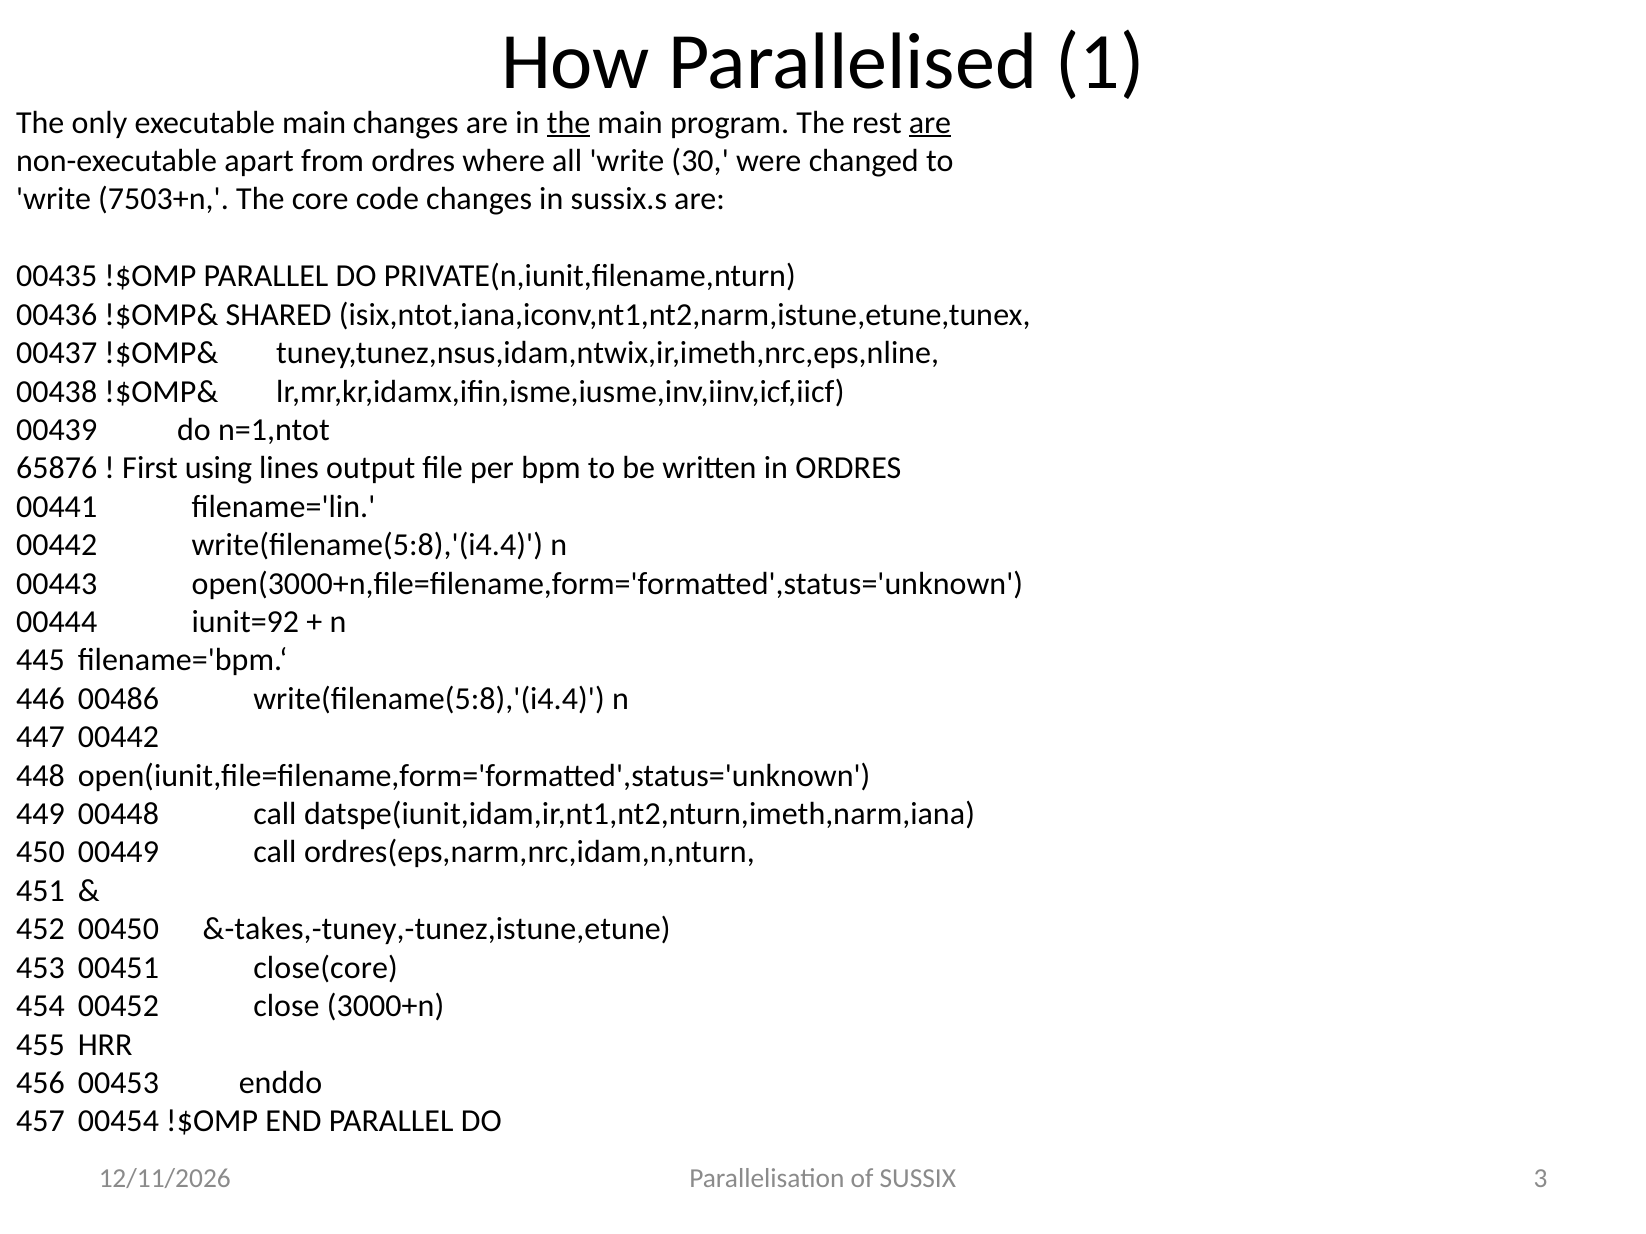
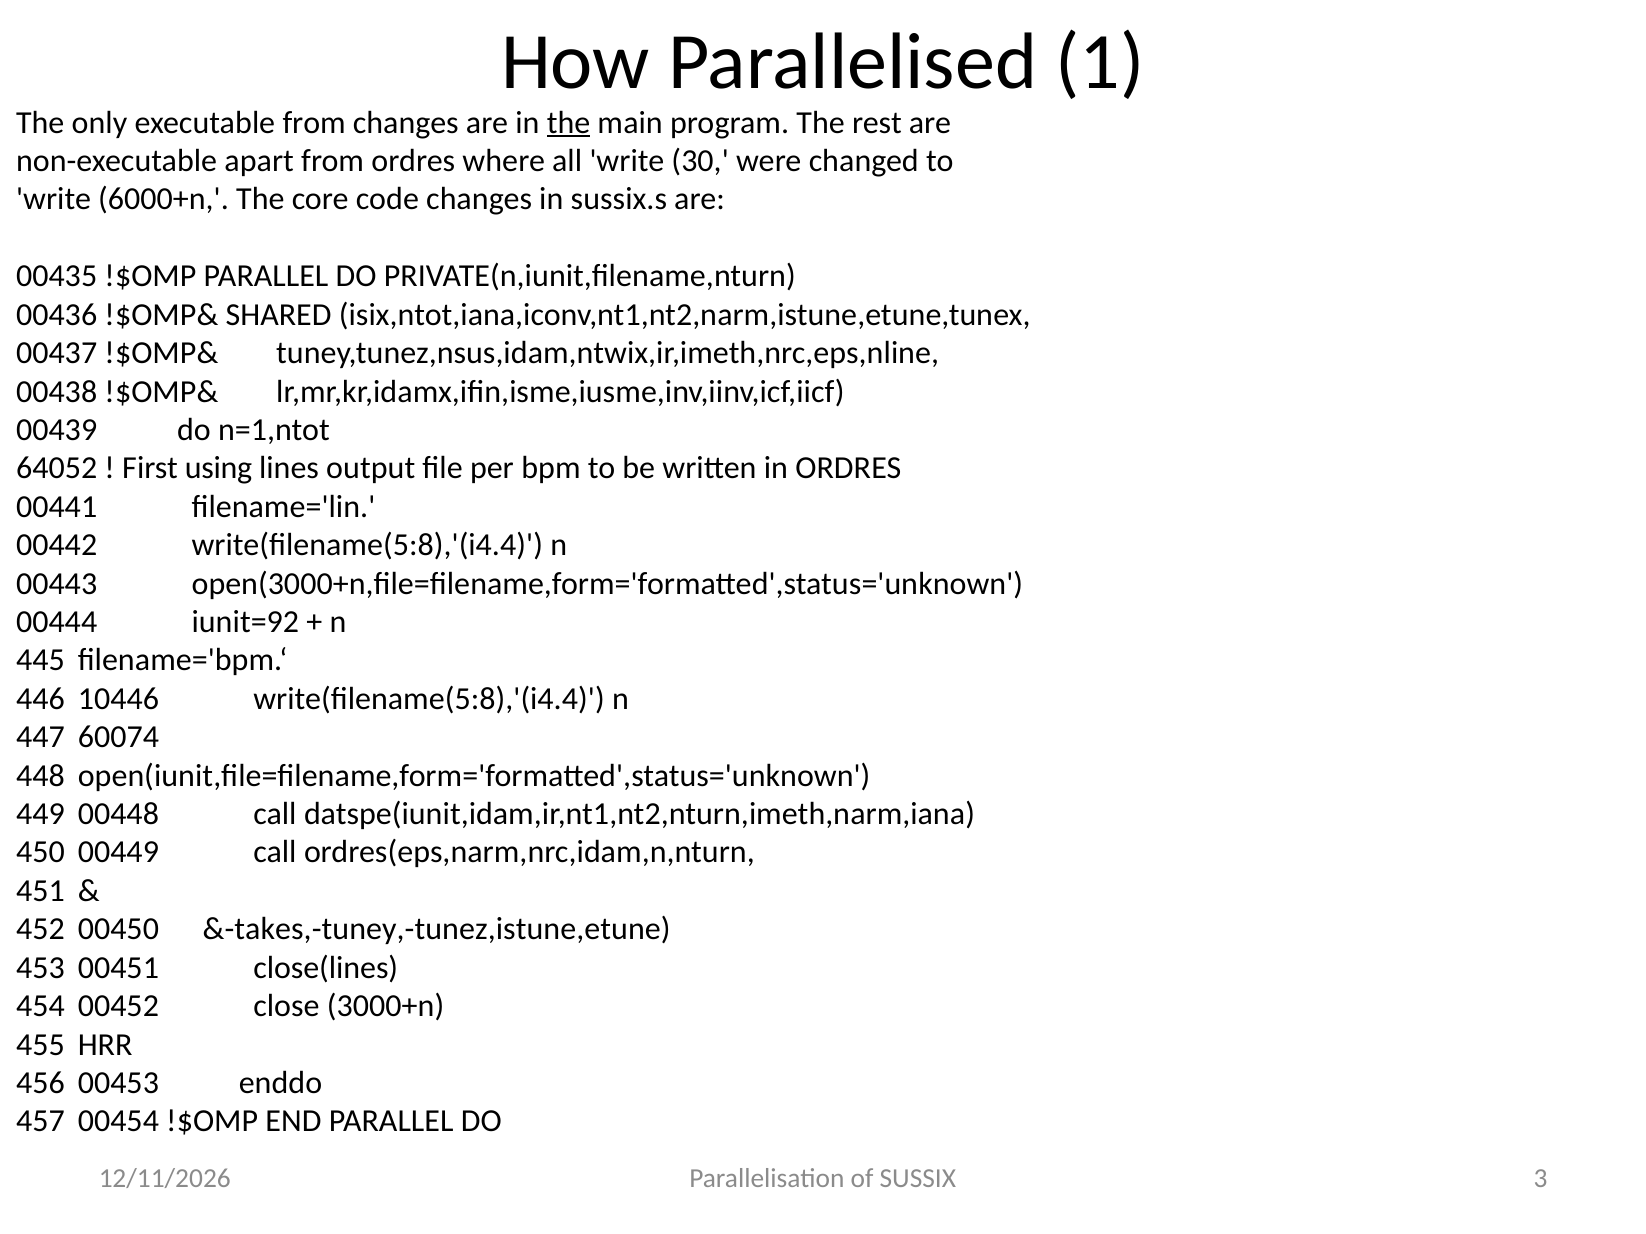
executable main: main -> from (314, 123)
are underline: present -> none (930, 123)
7503+n: 7503+n -> 6000+n (163, 199)
65876: 65876 -> 64052 (57, 468)
00486: 00486 -> 10446 (118, 699)
00442: 00442 -> 60074 (118, 737)
close(core: close(core -> close(lines (326, 968)
